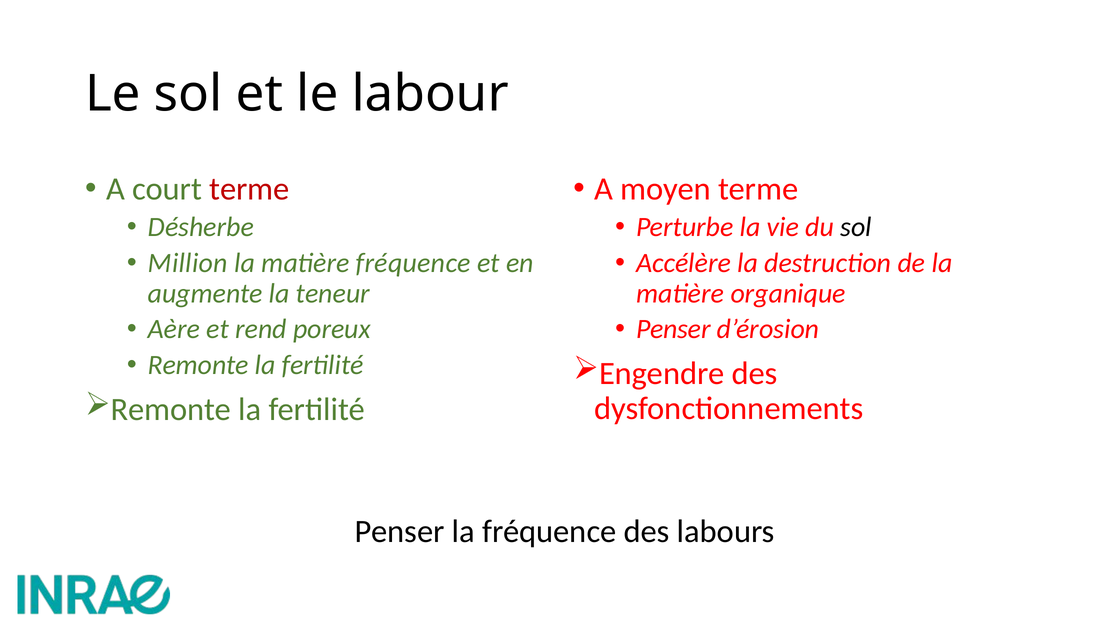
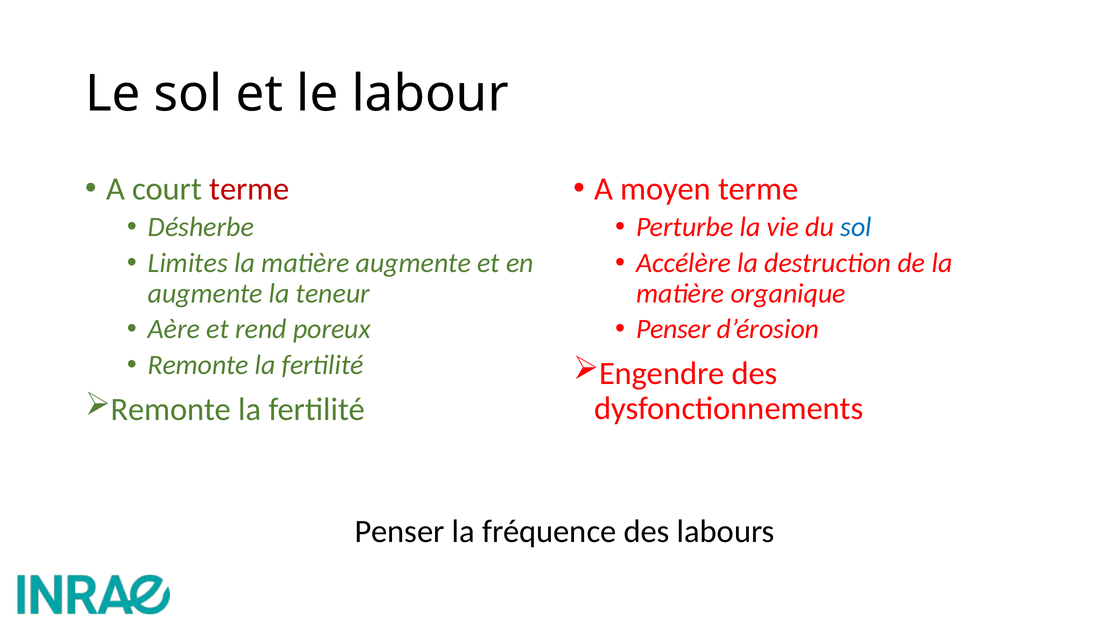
sol colour: black -> blue (856, 227)
Million: Million -> Limites (188, 263)
matière fréquence: fréquence -> augmente (413, 263)
